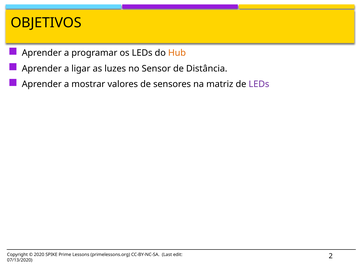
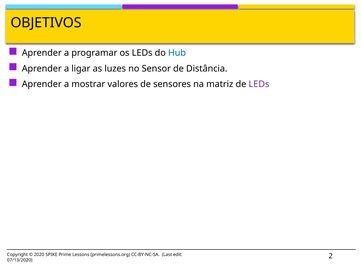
Hub colour: orange -> blue (177, 53)
